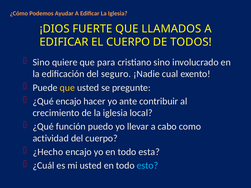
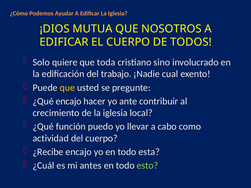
FUERTE: FUERTE -> MUTUA (92, 29)
LLAMADOS: LLAMADOS -> NOSOTROS (171, 29)
Sino: Sino -> Solo (41, 62)
para: para -> toda (106, 62)
seguro: seguro -> trabajo (116, 74)
¿Hecho: ¿Hecho -> ¿Recibe (48, 152)
mi usted: usted -> antes (91, 166)
esto colour: light blue -> light green (147, 166)
